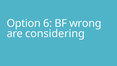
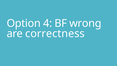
6: 6 -> 4 (48, 23)
considering: considering -> correctness (55, 34)
